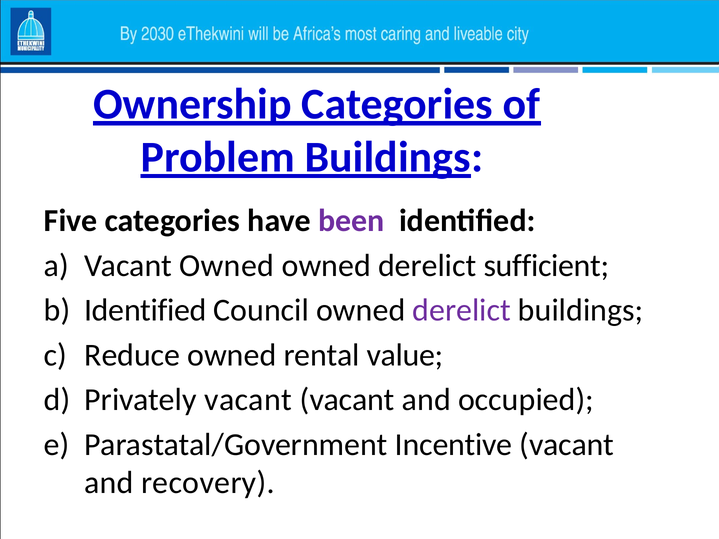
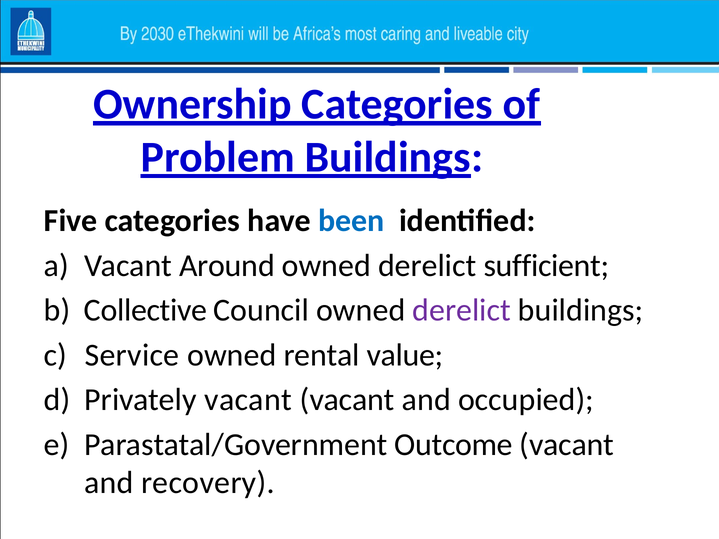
been colour: purple -> blue (351, 221)
Vacant Owned: Owned -> Around (227, 266)
Identified: Identified -> Collective (145, 311)
Reduce: Reduce -> Service (132, 355)
Incentive: Incentive -> Outcome (454, 445)
